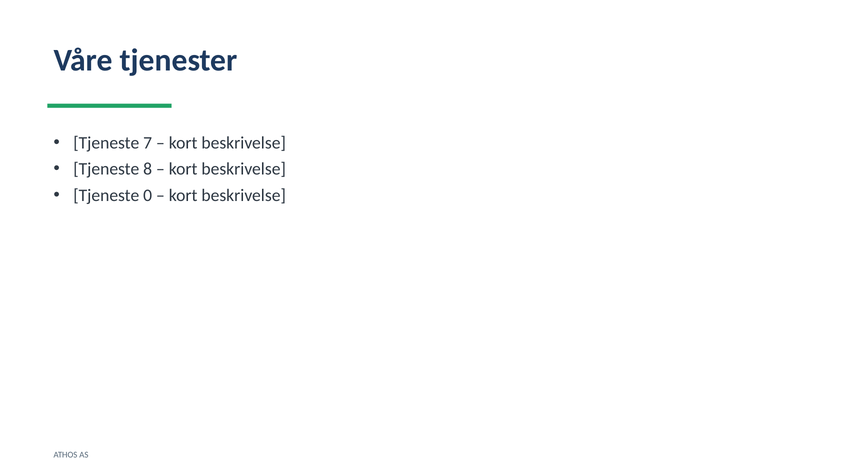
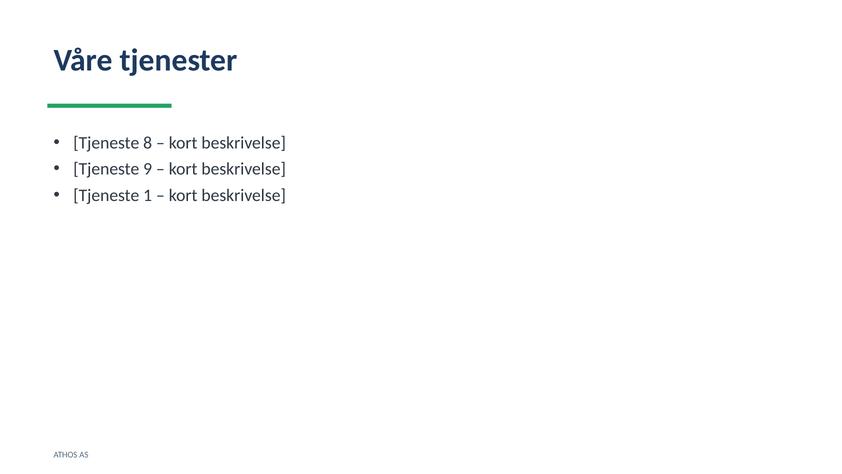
7: 7 -> 8 (148, 143)
8: 8 -> 9 (148, 169)
0: 0 -> 1 (148, 195)
